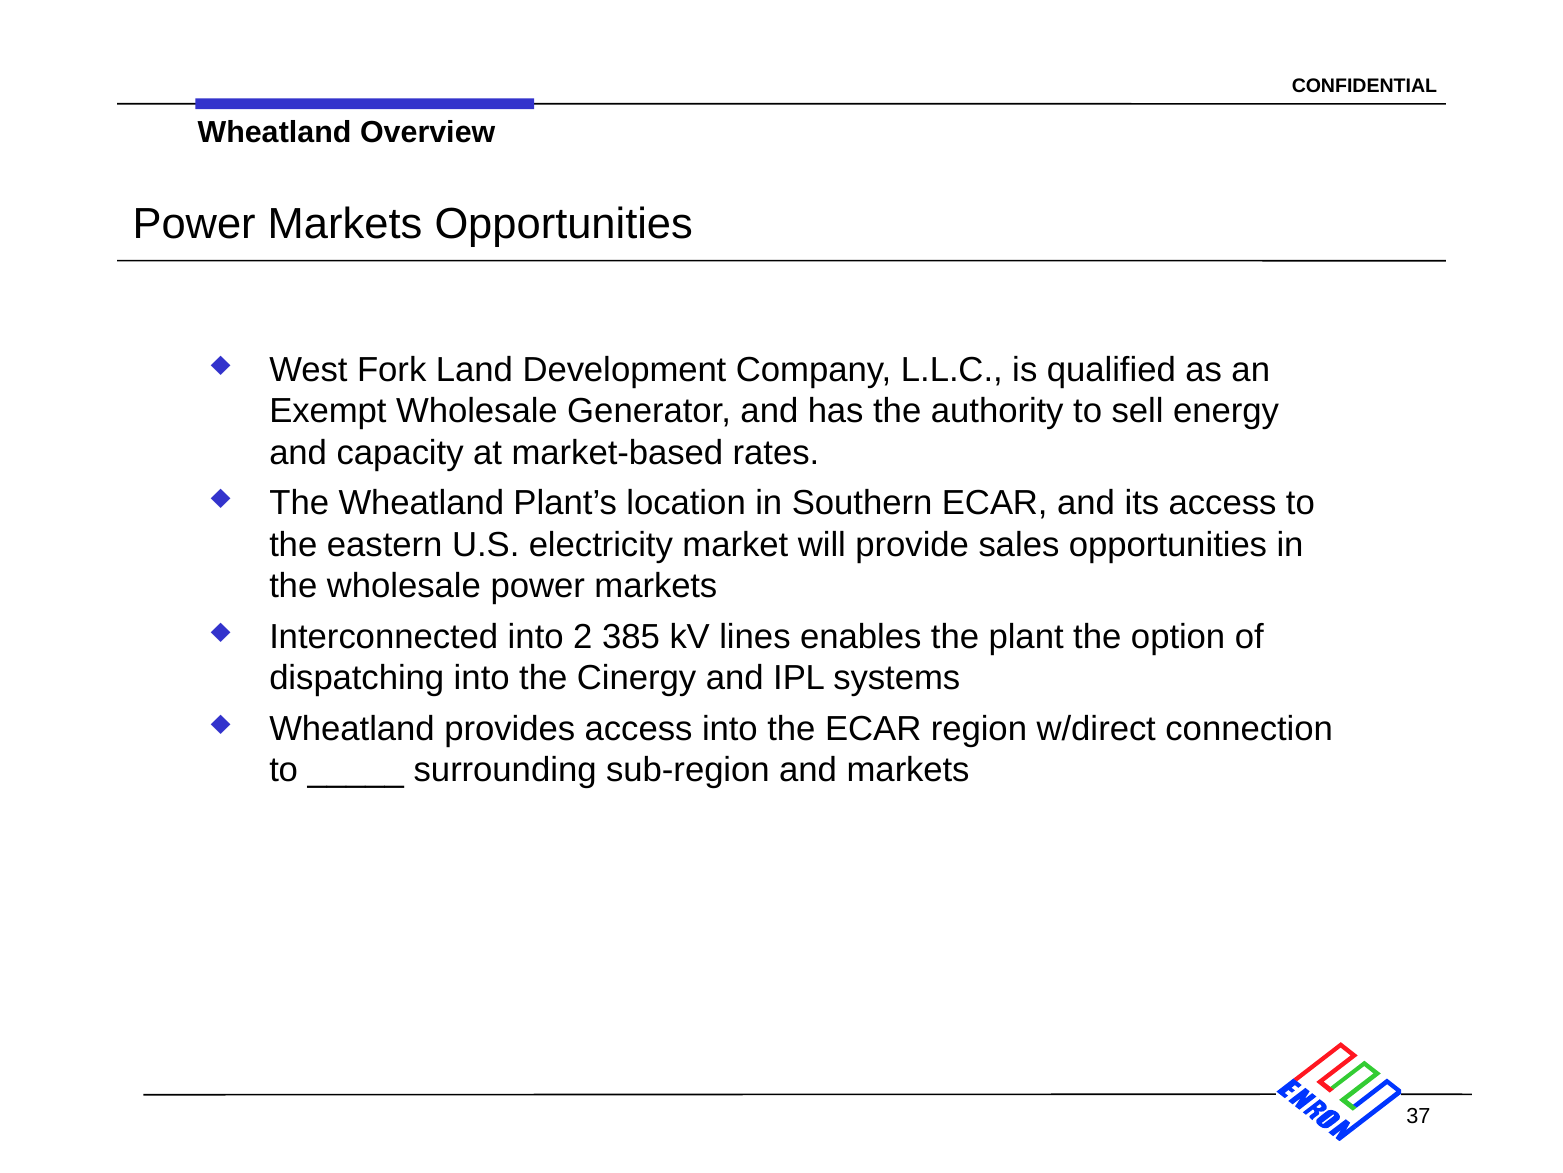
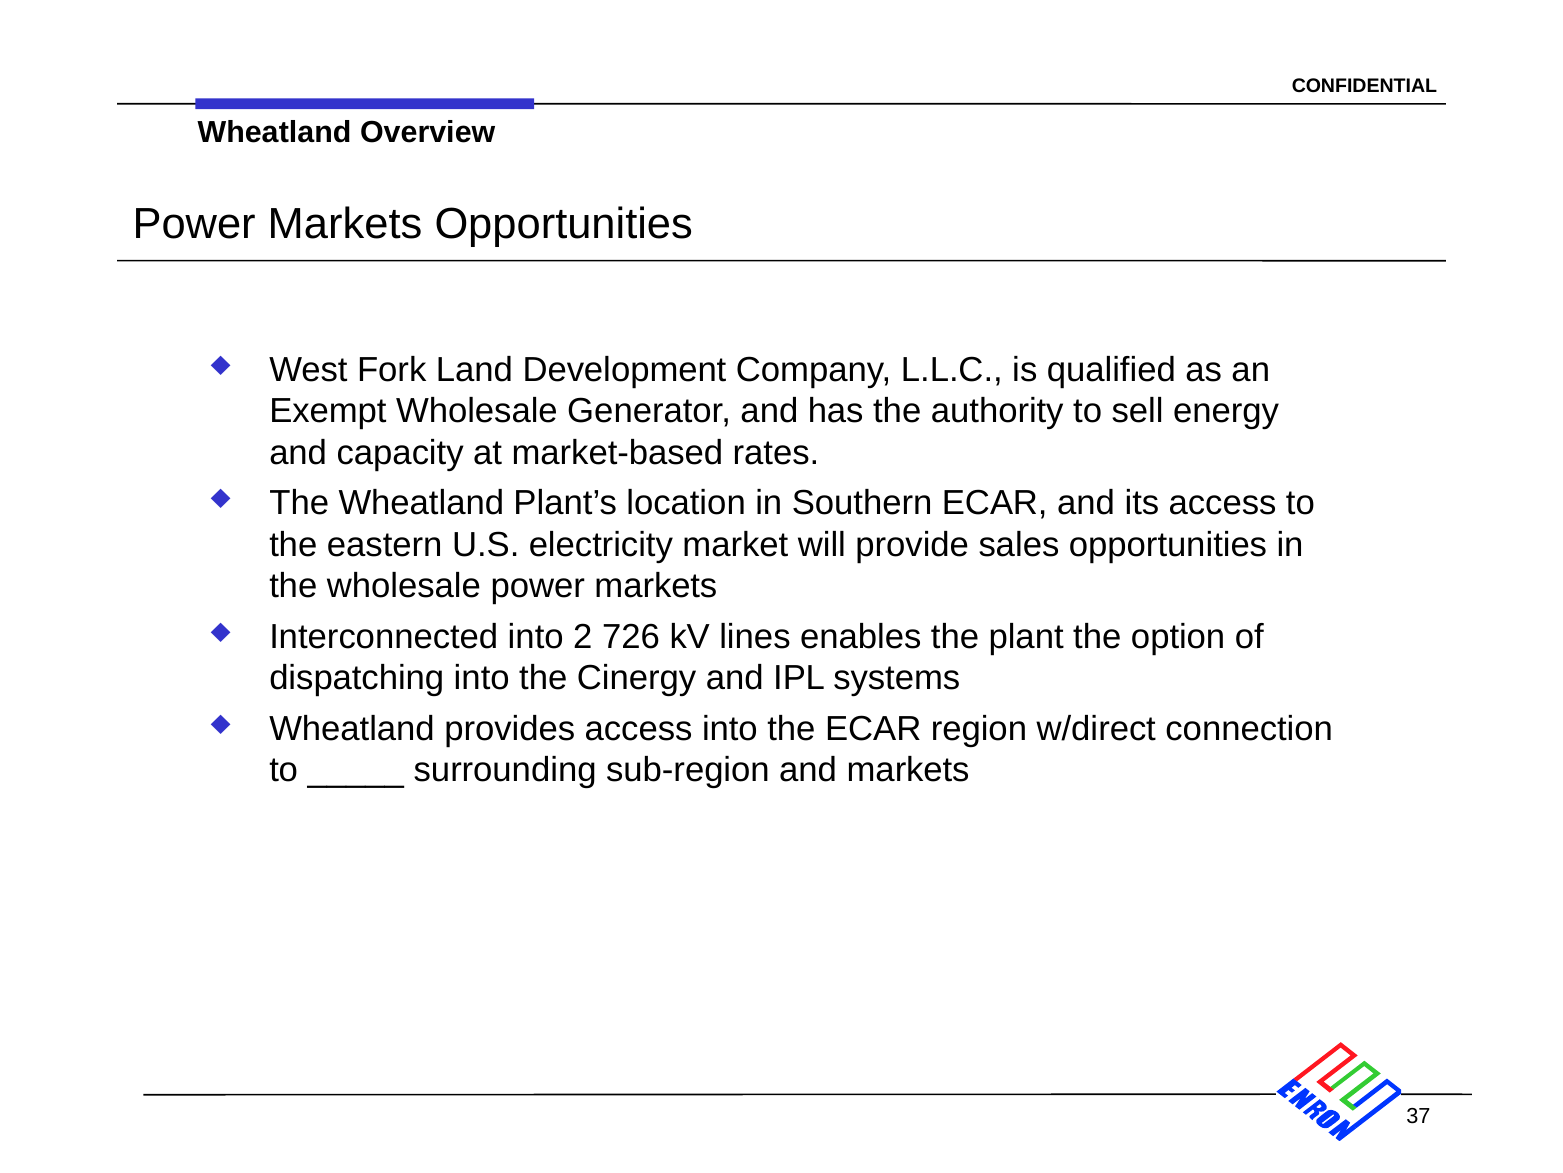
385: 385 -> 726 (631, 636)
